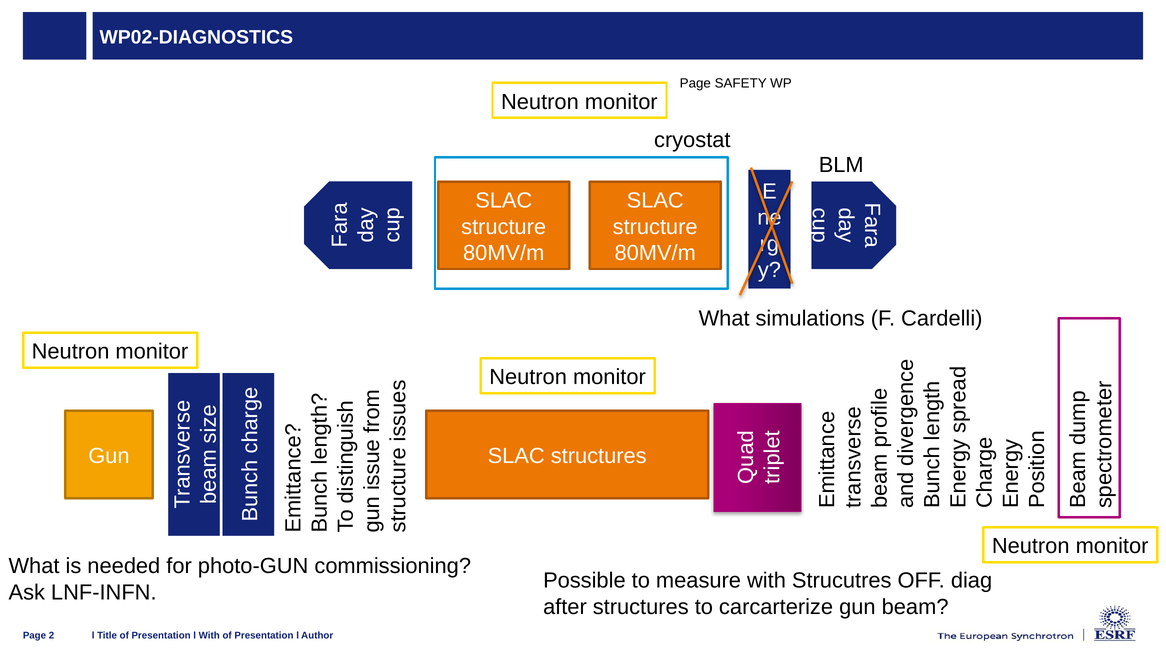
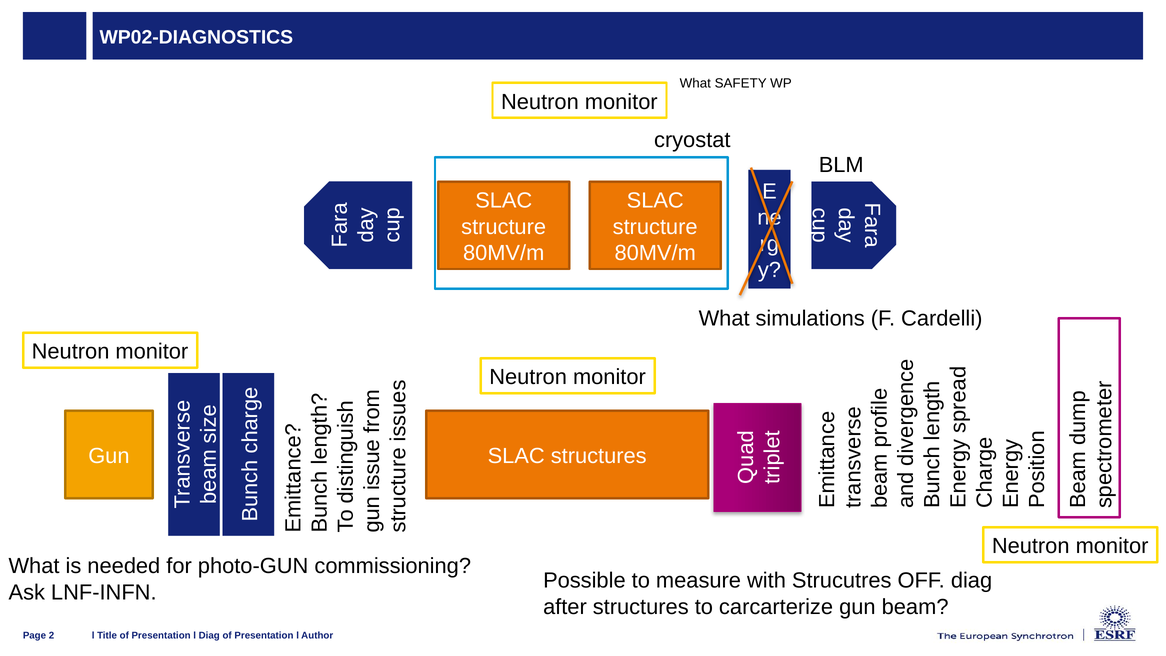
Page: Page -> What (695, 84)
l With: With -> Diag (209, 635)
